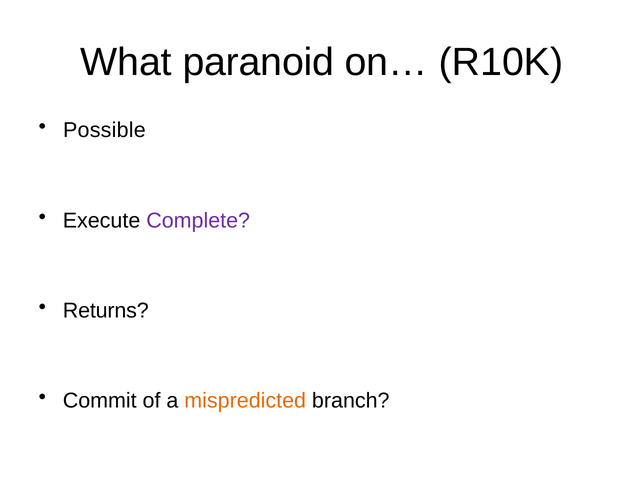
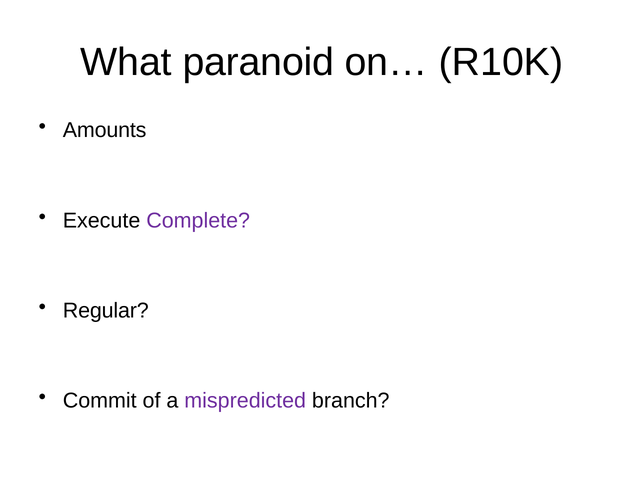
Possible: Possible -> Amounts (105, 130)
Returns: Returns -> Regular (106, 311)
mispredicted colour: orange -> purple (245, 401)
